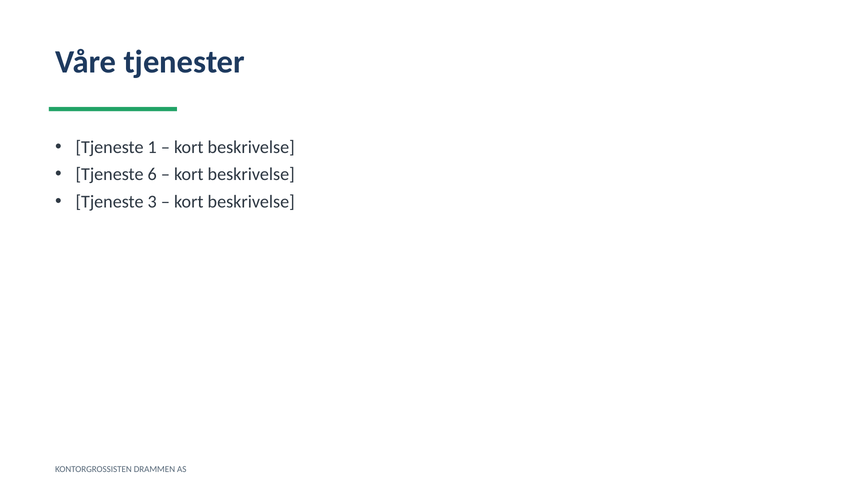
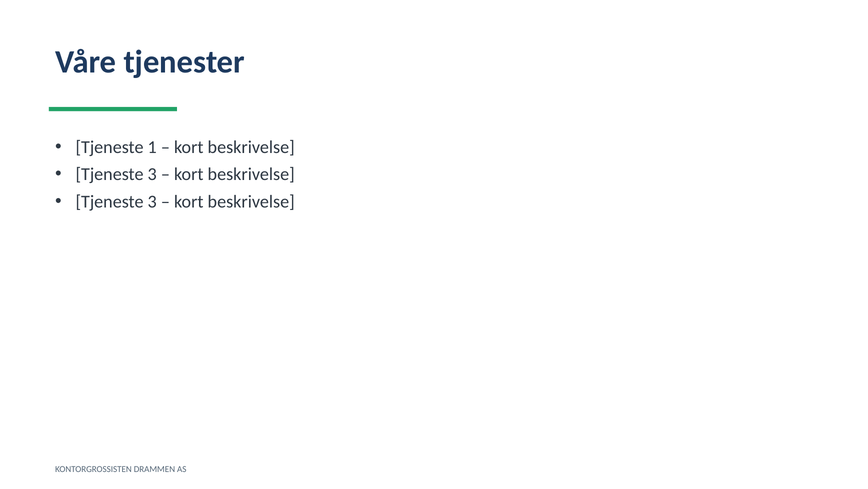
6: 6 -> 3 (152, 174)
